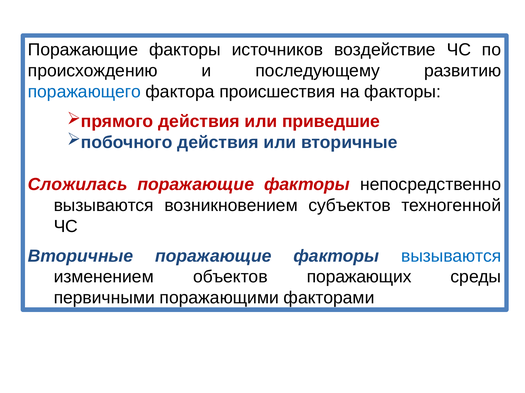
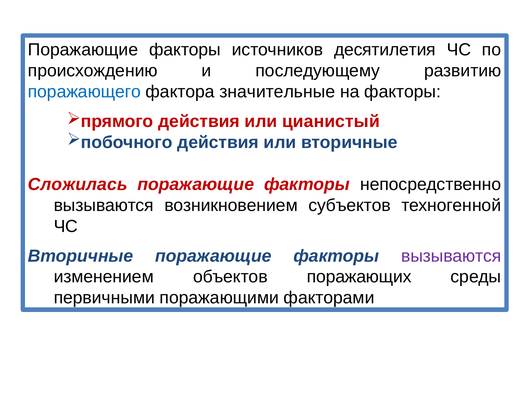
воздействие: воздействие -> десятилетия (385, 50)
происшествия: происшествия -> значительные (277, 92)
приведшие: приведшие -> цианистый (331, 122)
вызываются colour: blue -> purple (451, 256)
